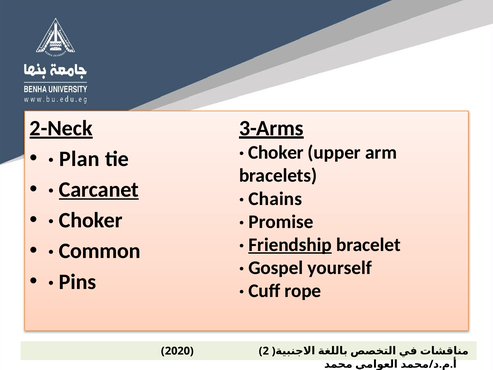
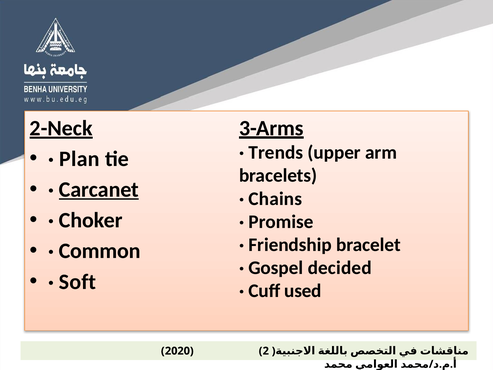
Choker: Choker -> Trends (276, 152)
Friendship underline: present -> none (290, 245)
yourself: yourself -> decided (340, 268)
Pins: Pins -> Soft (77, 282)
rope: rope -> used (303, 291)
